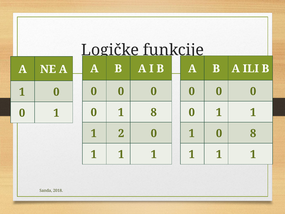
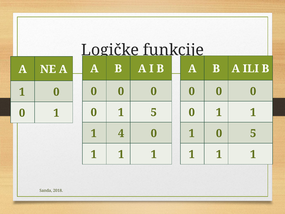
1 8: 8 -> 5 (154, 112)
2: 2 -> 4 (121, 133)
0 8: 8 -> 5 (253, 133)
